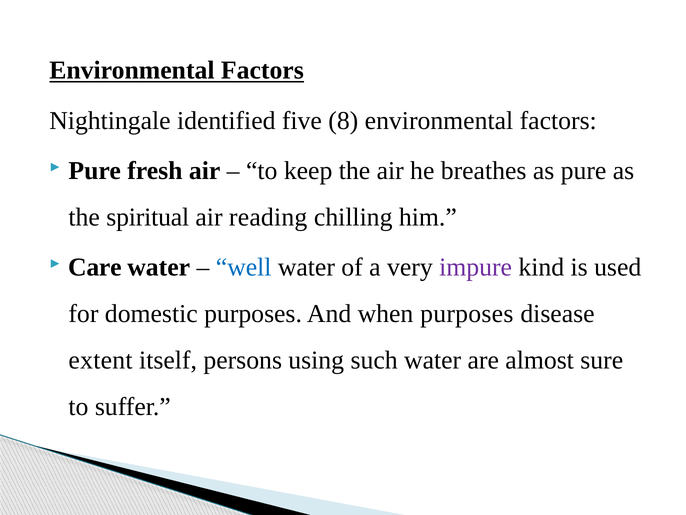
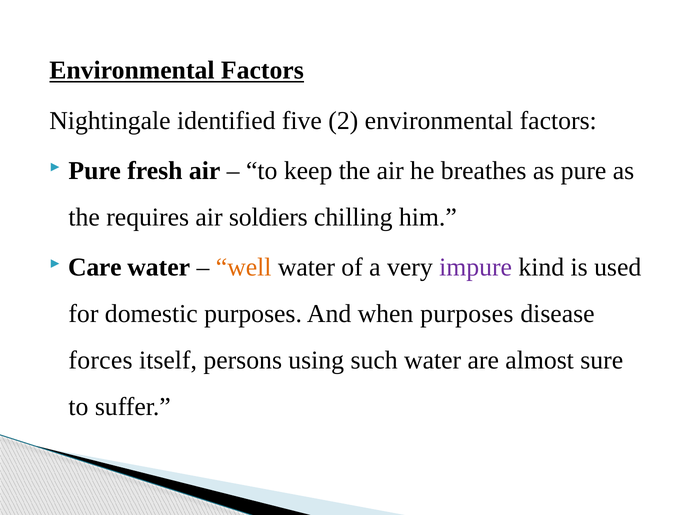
8: 8 -> 2 (343, 121)
spiritual: spiritual -> requires (148, 217)
reading: reading -> soldiers (268, 217)
well colour: blue -> orange (244, 267)
extent: extent -> forces (101, 360)
